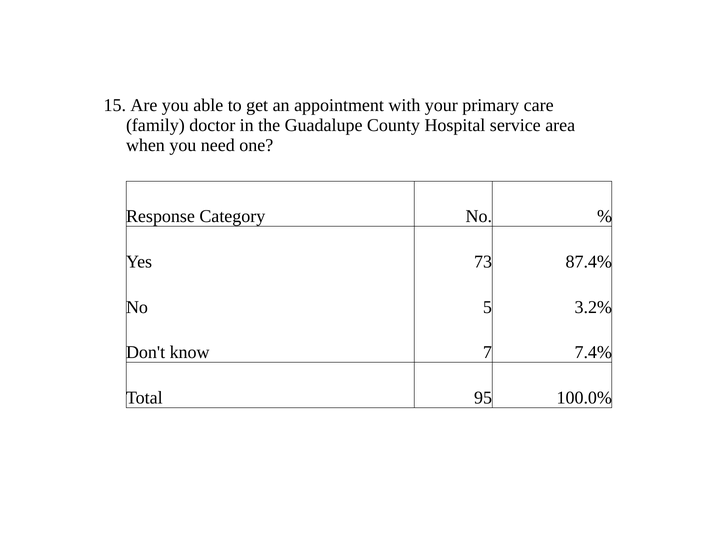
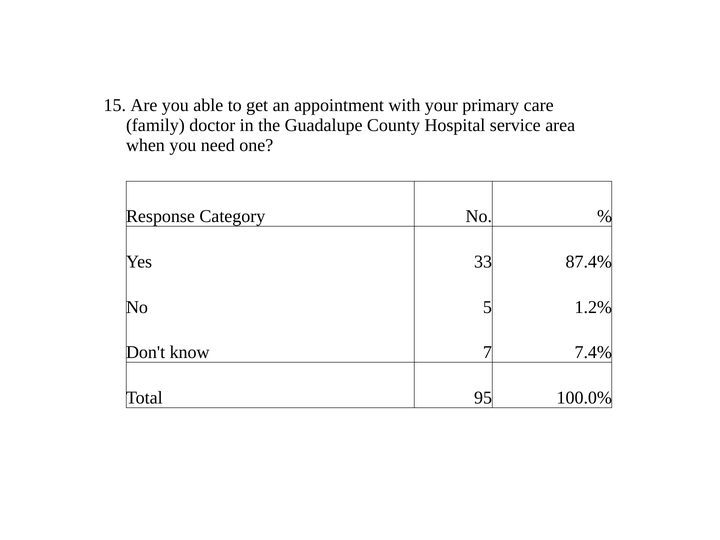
73: 73 -> 33 (483, 262)
3.2%: 3.2% -> 1.2% (593, 307)
